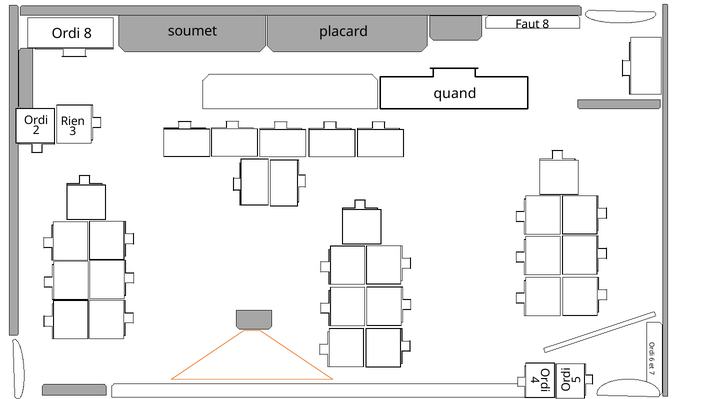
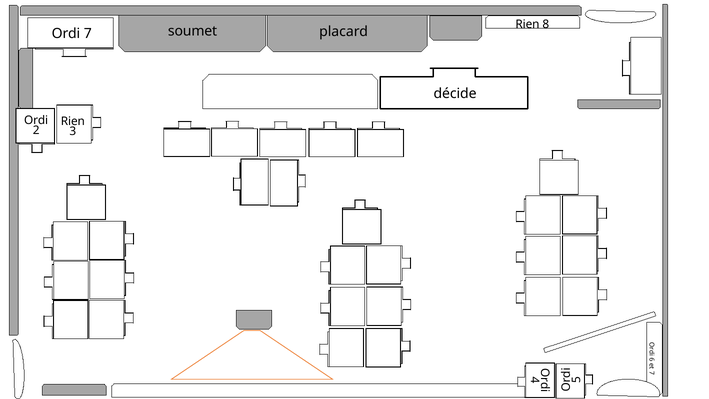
Faut: Faut -> Rien (527, 24)
Ordi 8: 8 -> 7 (88, 33)
quand: quand -> décide (455, 93)
